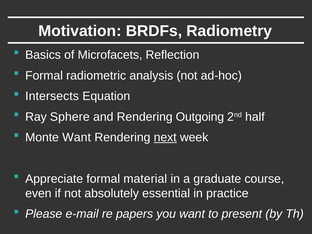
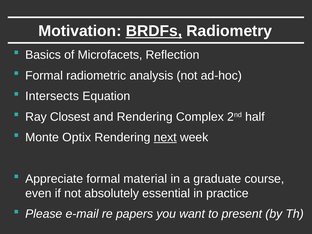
BRDFs underline: none -> present (154, 31)
Sphere: Sphere -> Closest (70, 117)
Outgoing: Outgoing -> Complex (200, 117)
Monte Want: Want -> Optix (77, 137)
